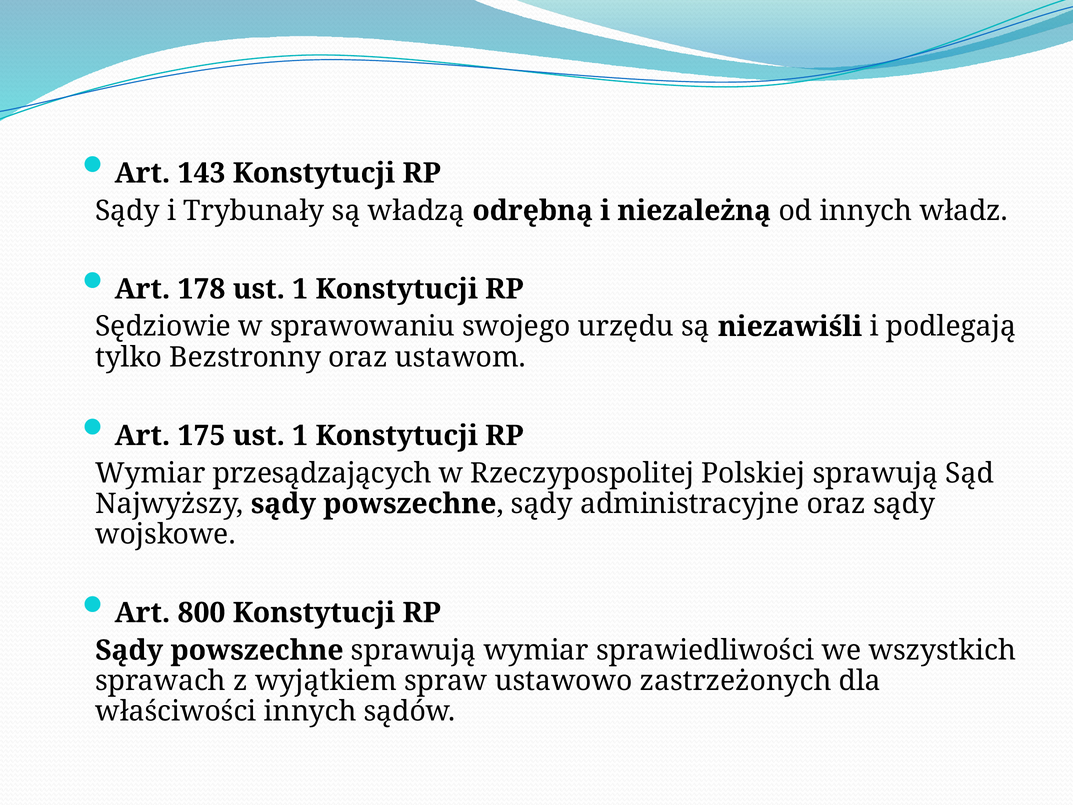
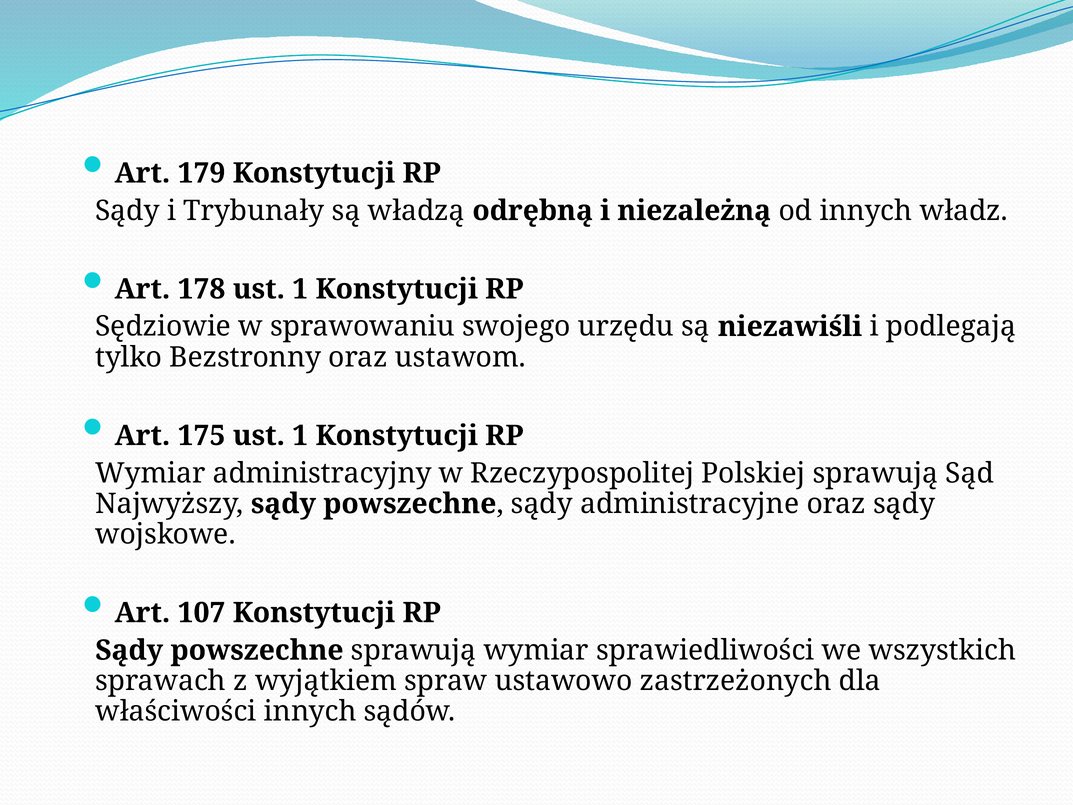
143: 143 -> 179 (201, 173)
przesądzających: przesądzających -> administracyjny (322, 473)
800: 800 -> 107 (201, 613)
